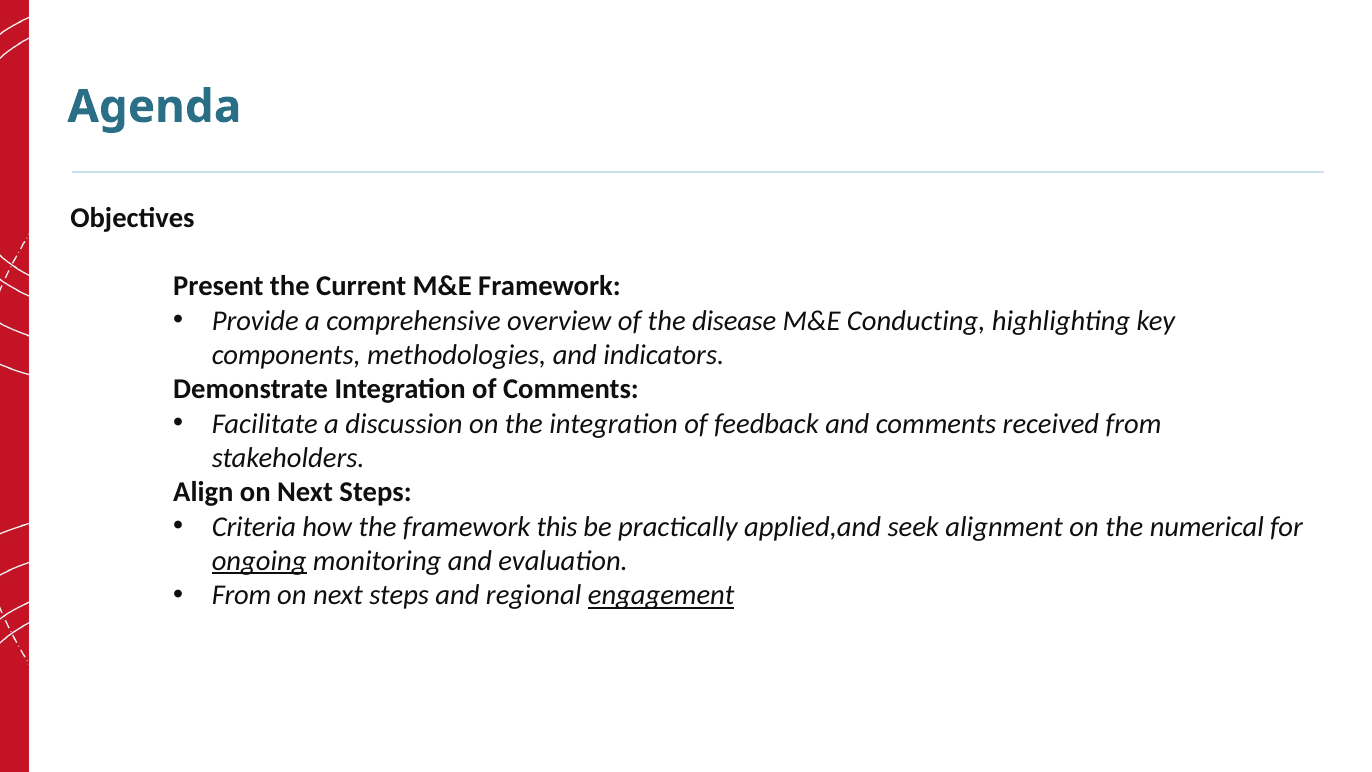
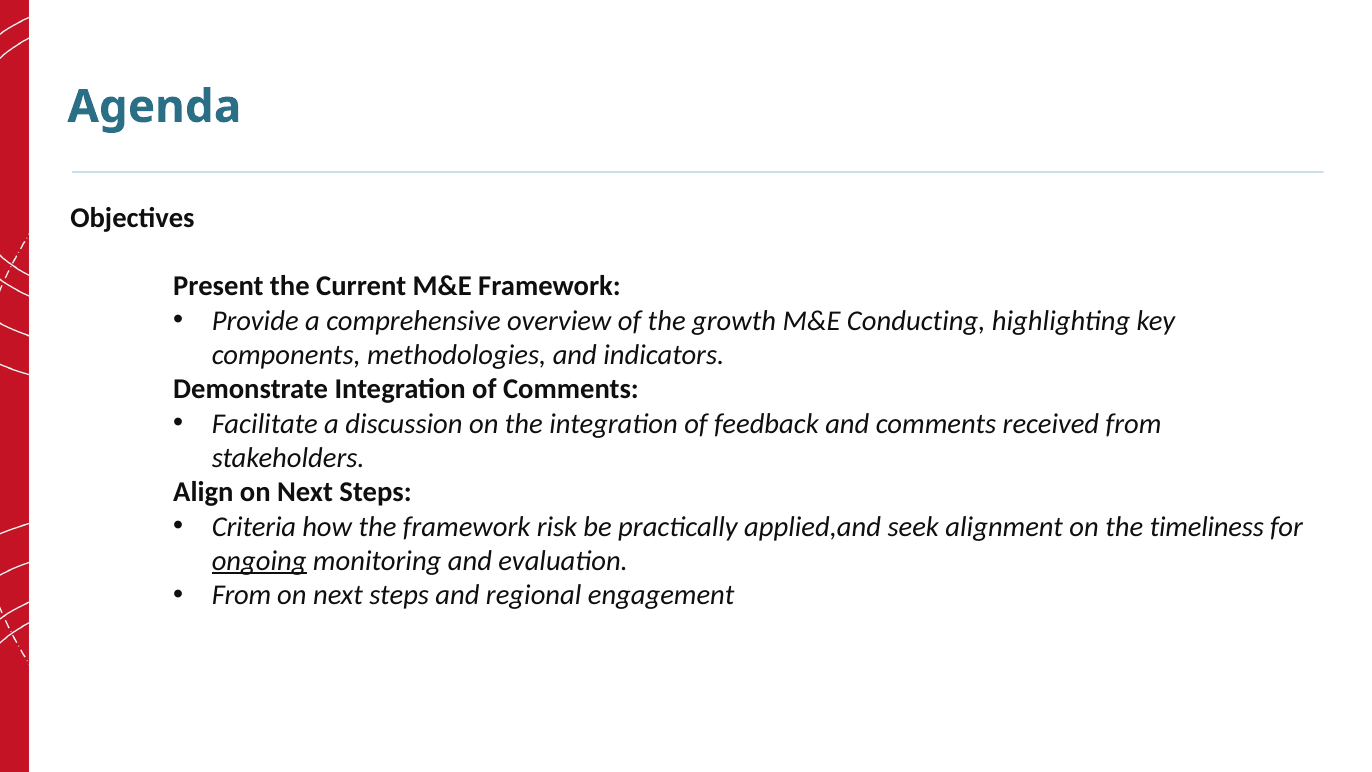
disease: disease -> growth (734, 321)
this: this -> risk (557, 527)
numerical: numerical -> timeliness (1207, 527)
engagement underline: present -> none (661, 595)
